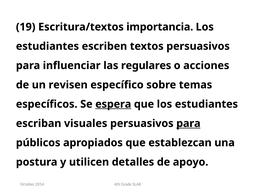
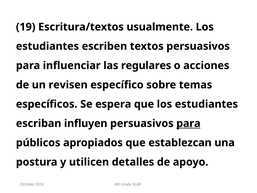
importancia: importancia -> usualmente (160, 27)
espera underline: present -> none (113, 104)
visuales: visuales -> influyen (86, 123)
